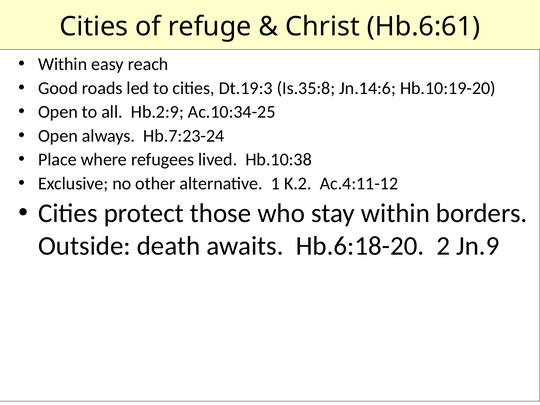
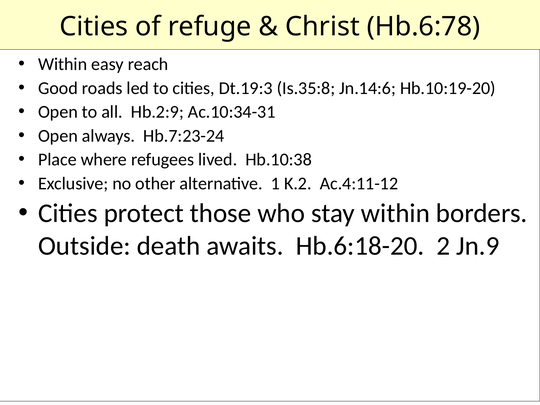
Hb.6:61: Hb.6:61 -> Hb.6:78 (424, 27)
Ac.10:34-25: Ac.10:34-25 -> Ac.10:34-31 (232, 112)
